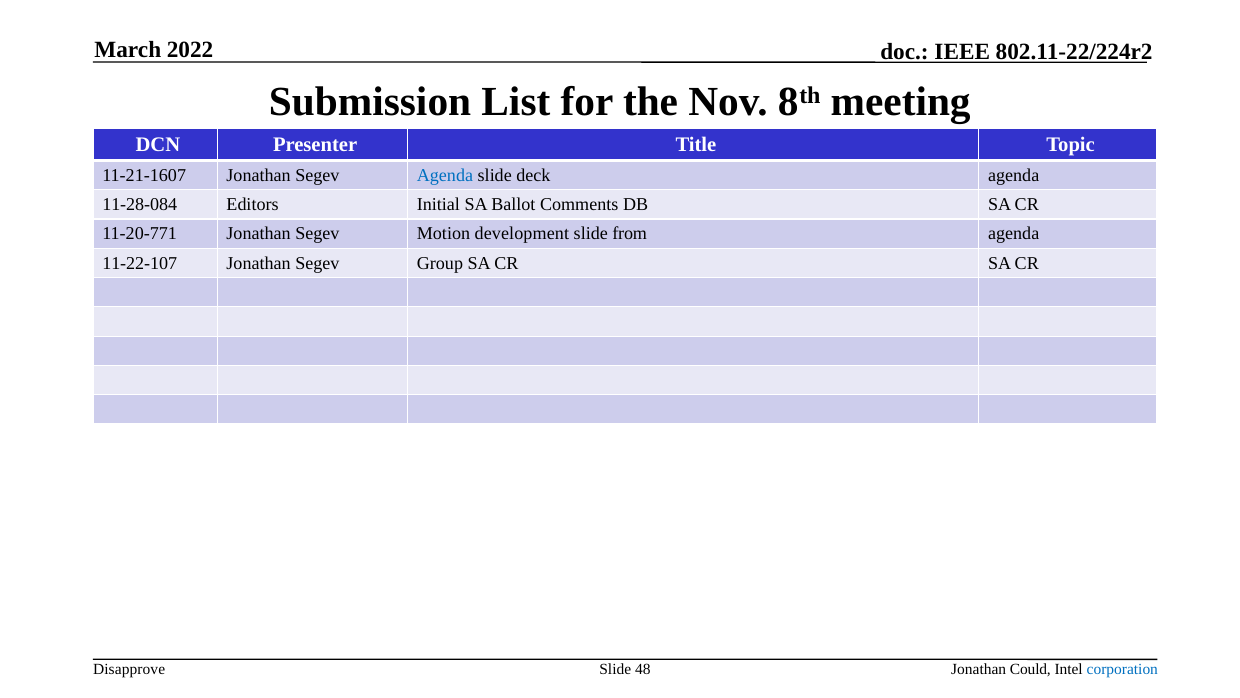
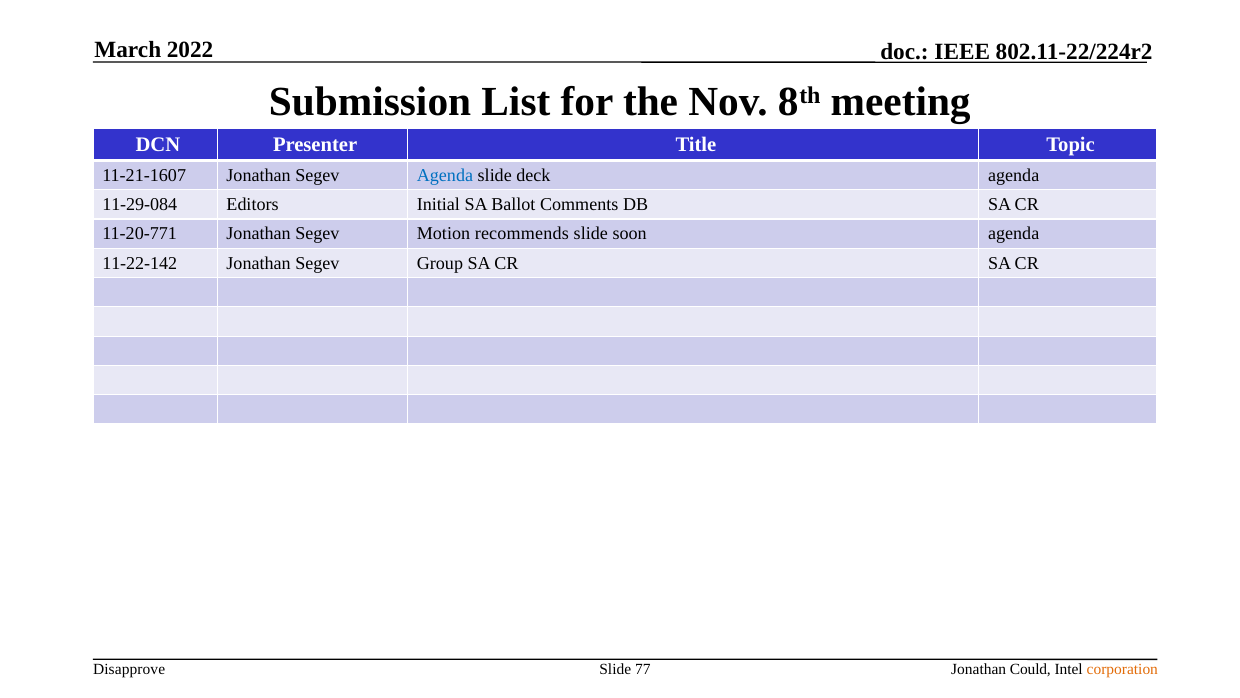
11-28-084: 11-28-084 -> 11-29-084 (140, 204)
development: development -> recommends (522, 234)
from: from -> soon (630, 234)
11-22-107: 11-22-107 -> 11-22-142 (140, 263)
48: 48 -> 77 (643, 669)
corporation colour: blue -> orange (1122, 669)
